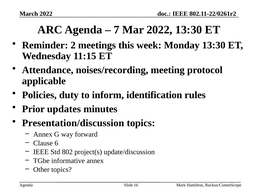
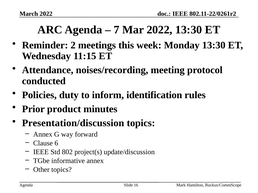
applicable: applicable -> conducted (44, 81)
updates: updates -> product (64, 109)
